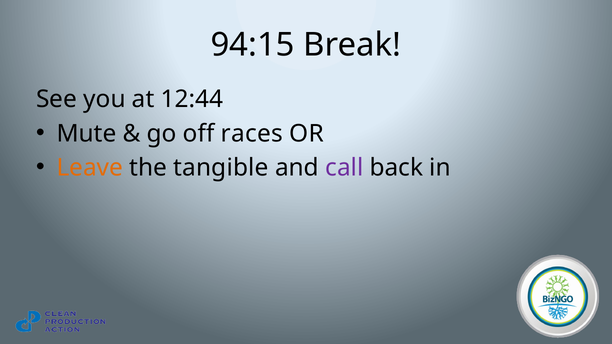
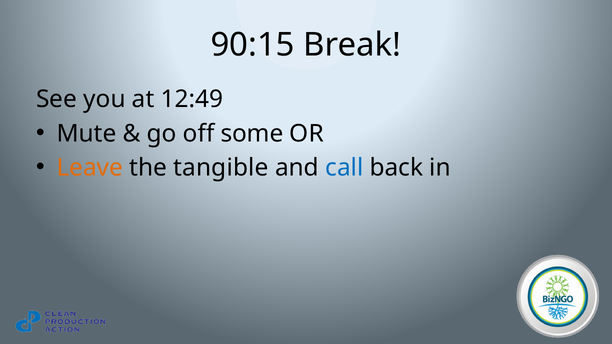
94:15: 94:15 -> 90:15 (253, 45)
12:44: 12:44 -> 12:49 (192, 99)
races: races -> some (252, 134)
call colour: purple -> blue (344, 168)
